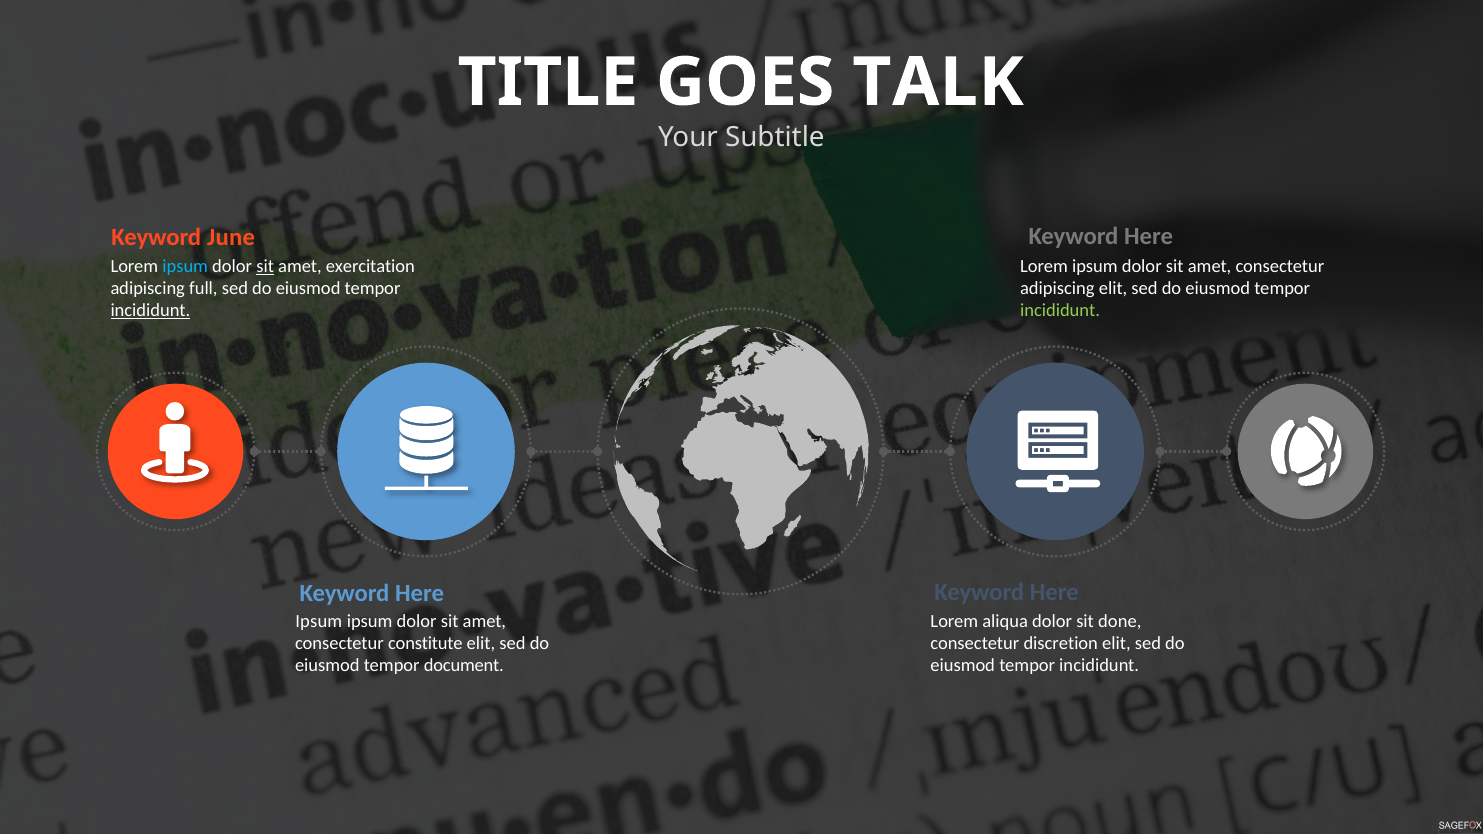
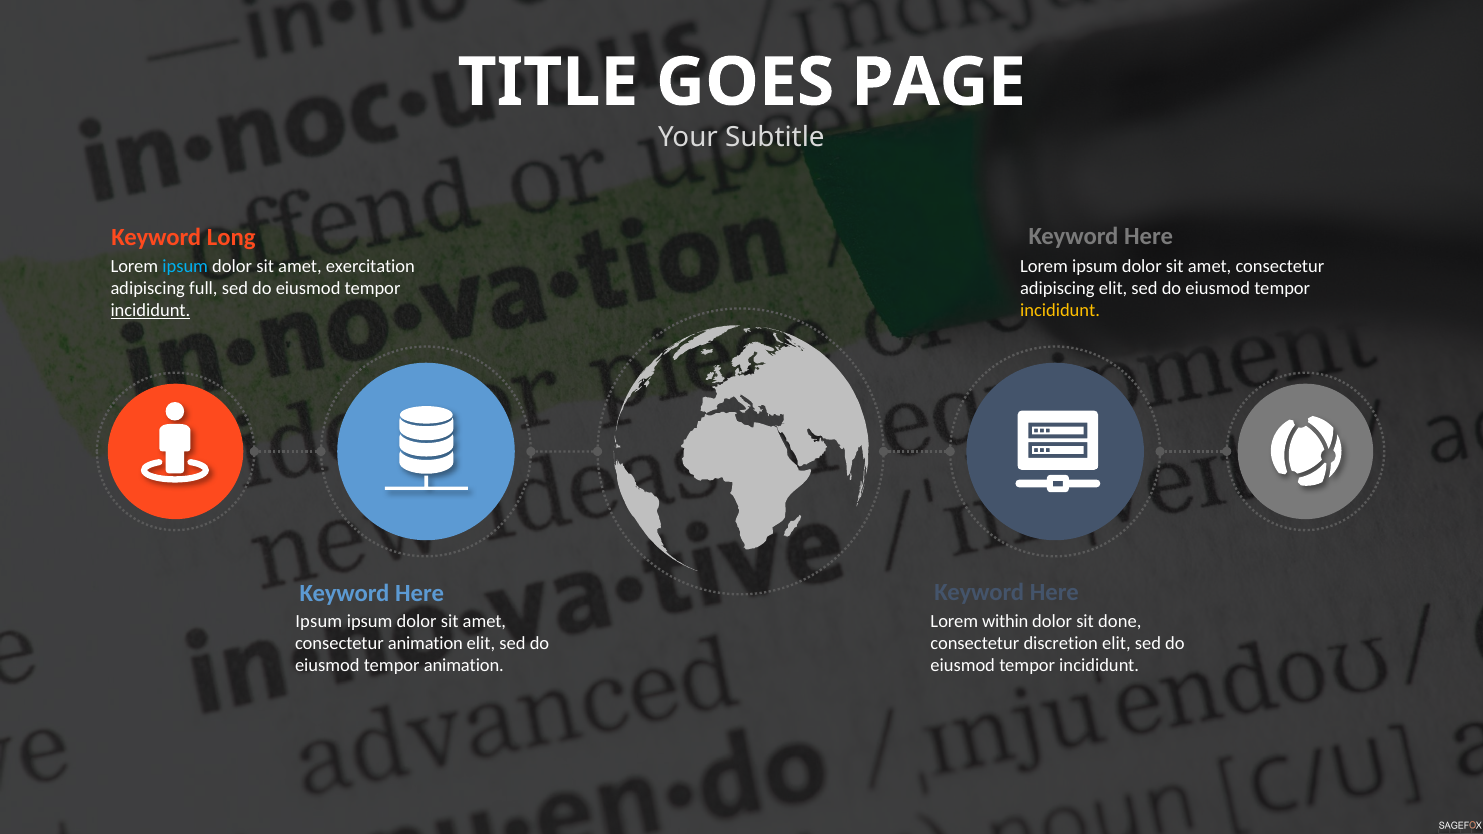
TALK: TALK -> PAGE (939, 82)
June: June -> Long (231, 237)
sit underline: present -> none (265, 266)
incididunt colour: light green -> yellow (1060, 311)
aliqua: aliqua -> within (1005, 622)
consectetur constitute: constitute -> animation (425, 644)
tempor document: document -> animation (464, 666)
